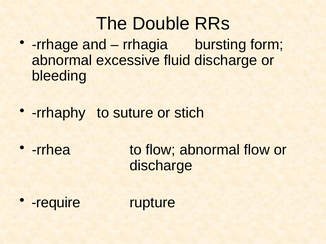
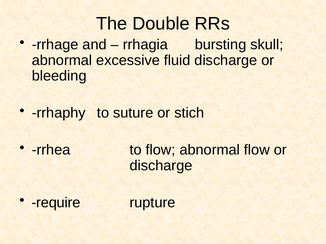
form: form -> skull (267, 45)
